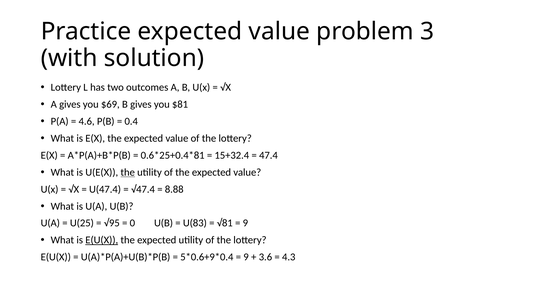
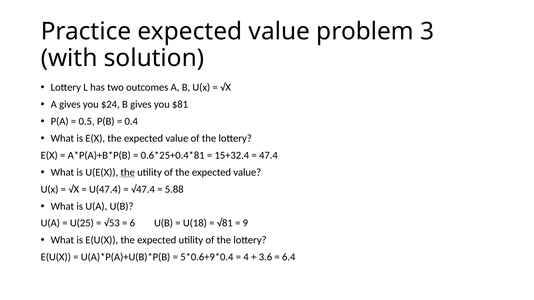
$69: $69 -> $24 (110, 105)
4.6: 4.6 -> 0.5 (87, 122)
8.88: 8.88 -> 5.88 (174, 189)
√95: √95 -> √53 (112, 223)
0: 0 -> 6 (132, 223)
U(83: U(83 -> U(18 (195, 223)
E(U(X underline: present -> none (102, 240)
9: 9 -> 4 (246, 257)
4.3: 4.3 -> 6.4 (289, 257)
